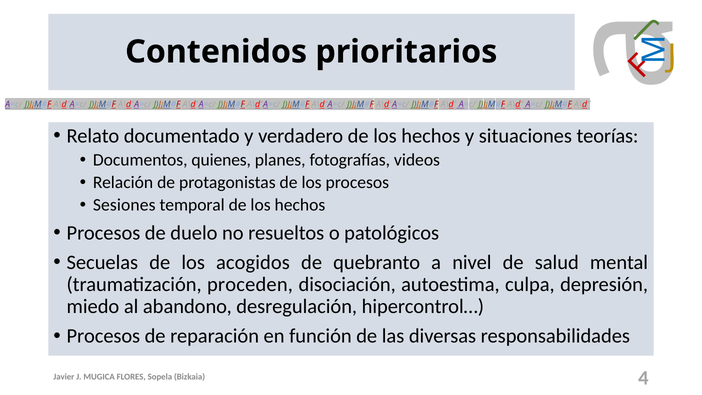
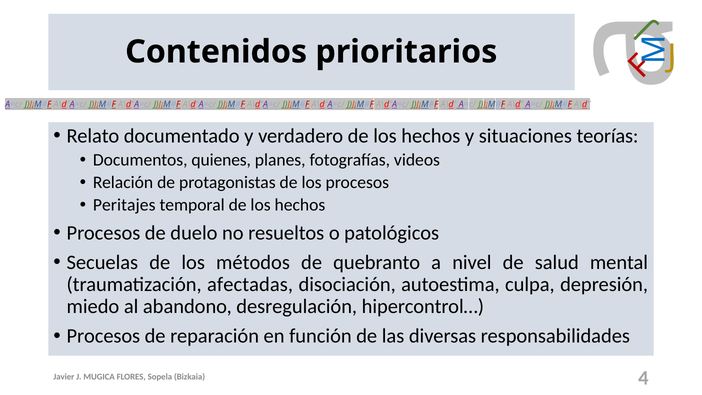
Sesiones: Sesiones -> Peritajes (124, 205)
acogidos: acogidos -> métodos (253, 262)
proceden: proceden -> afectadas (250, 284)
